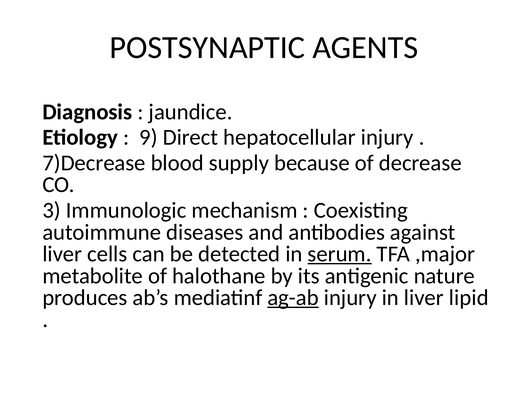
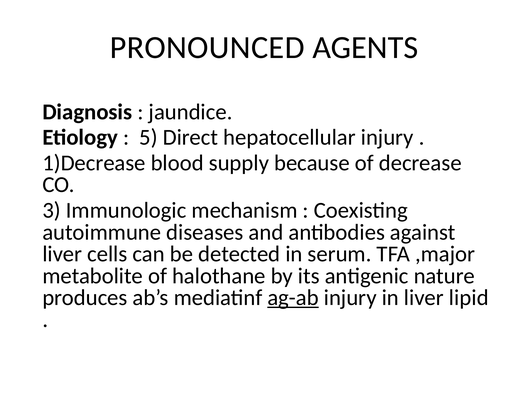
POSTSYNAPTIC: POSTSYNAPTIC -> PRONOUNCED (207, 48)
9: 9 -> 5 (149, 137)
7)Decrease: 7)Decrease -> 1)Decrease (94, 163)
serum underline: present -> none (340, 254)
